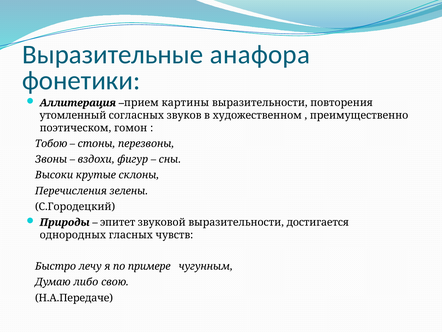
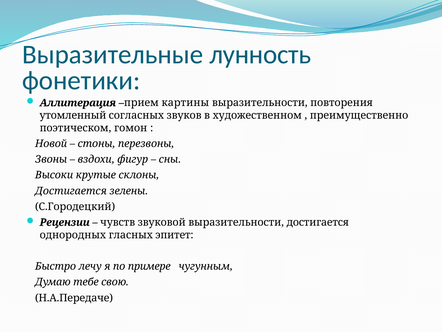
анафора: анафора -> лунность (260, 54)
Тобою: Тобою -> Новой (51, 143)
Перечисления: Перечисления -> Достигается (71, 191)
Природы: Природы -> Рецензии (65, 222)
эпитет: эпитет -> чувств (118, 222)
чувств: чувств -> эпитет (174, 235)
либо: либо -> тебе (86, 282)
